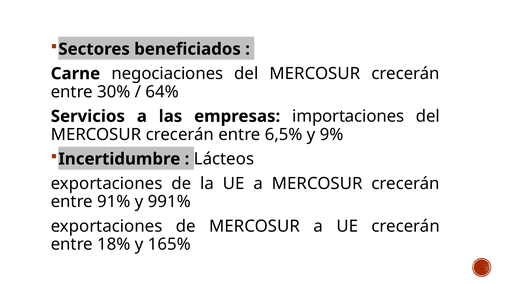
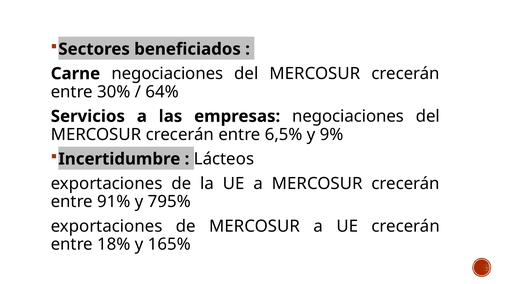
empresas importaciones: importaciones -> negociaciones (348, 116)
991%: 991% -> 795% (169, 202)
